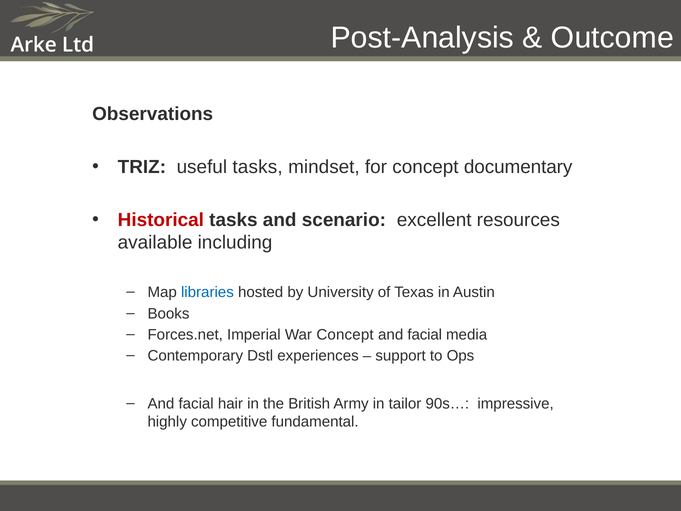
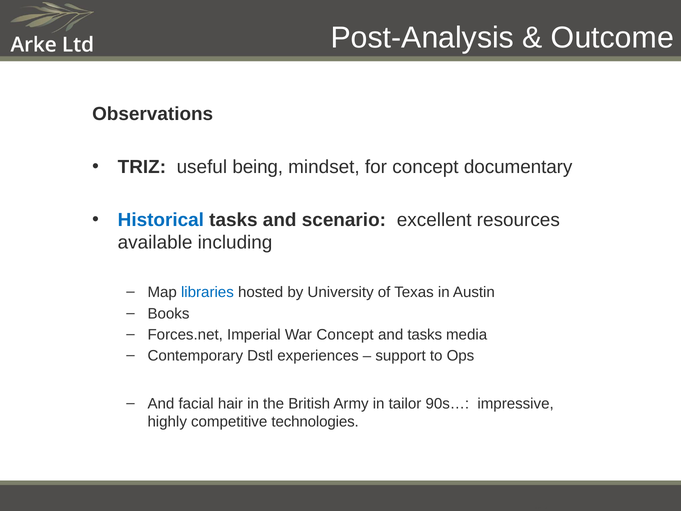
useful tasks: tasks -> being (258, 167)
Historical colour: red -> blue (161, 220)
facial: facial -> tasks (425, 335)
fundamental: fundamental -> technologies (315, 421)
